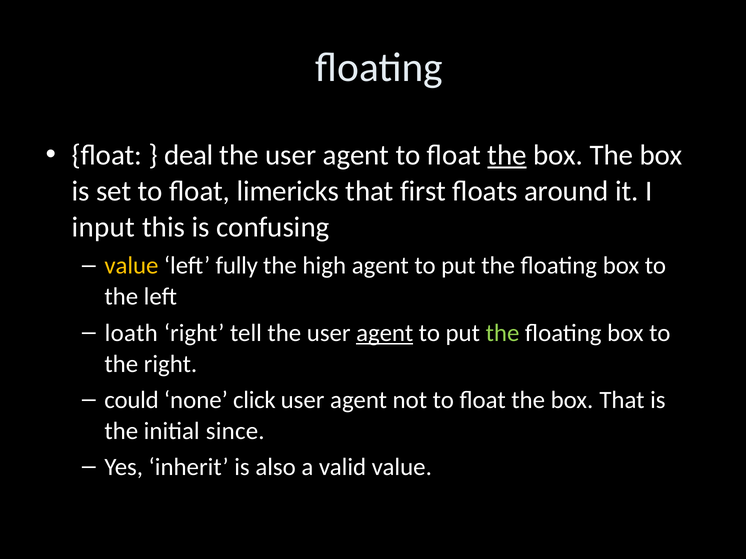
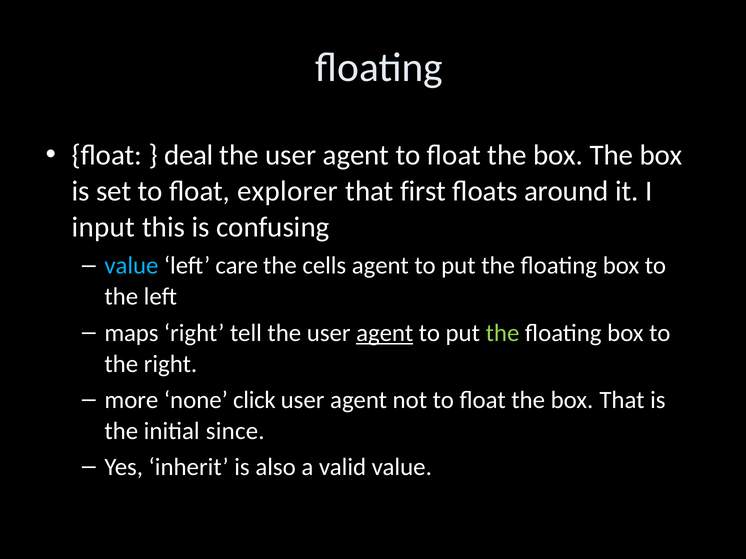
the underline: present -> none (507, 155)
limericks: limericks -> explorer (288, 191)
value colour: yellow -> light blue (131, 266)
fully: fully -> care (237, 266)
high: high -> cells (324, 266)
loath: loath -> maps (131, 333)
could: could -> more (131, 400)
